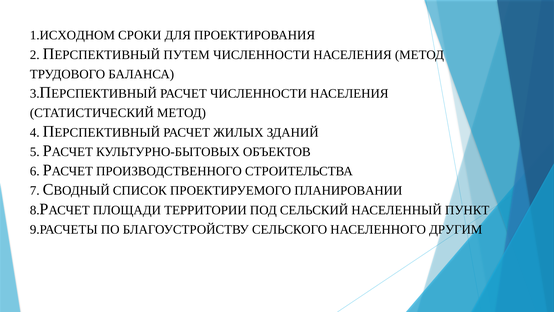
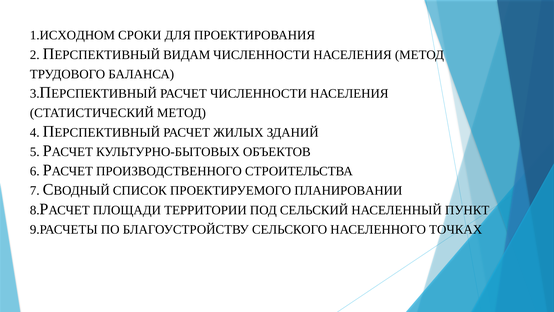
ПУТЕМ: ПУТЕМ -> ВИДАМ (187, 55)
ДРУГИМ: ДРУГИМ -> ТОЧКАХ (456, 229)
